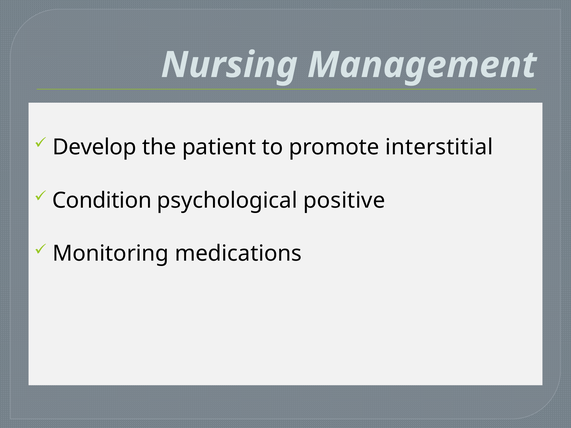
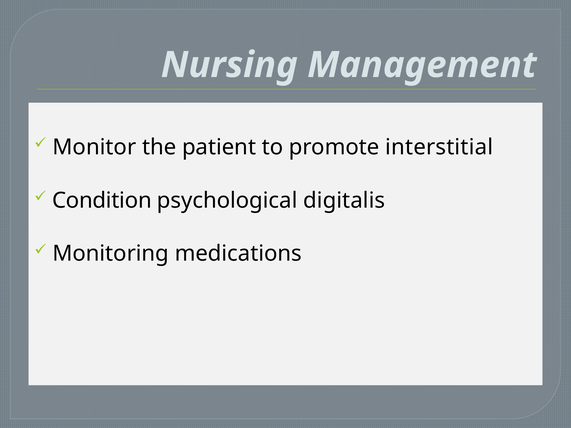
Develop: Develop -> Monitor (94, 147)
positive: positive -> digitalis (344, 200)
